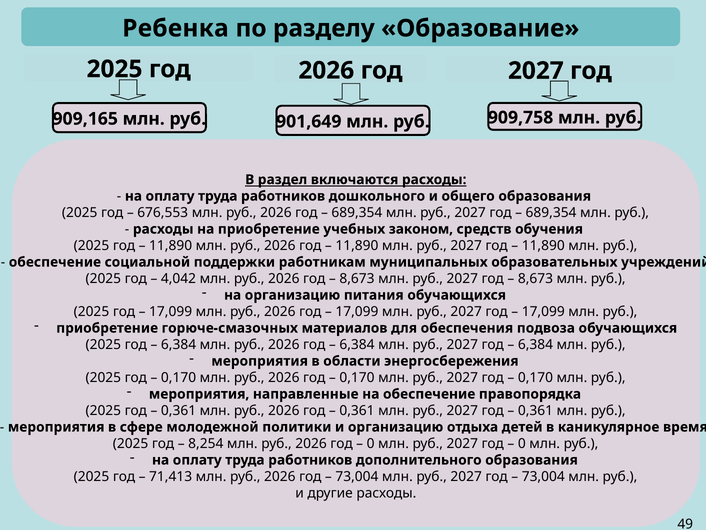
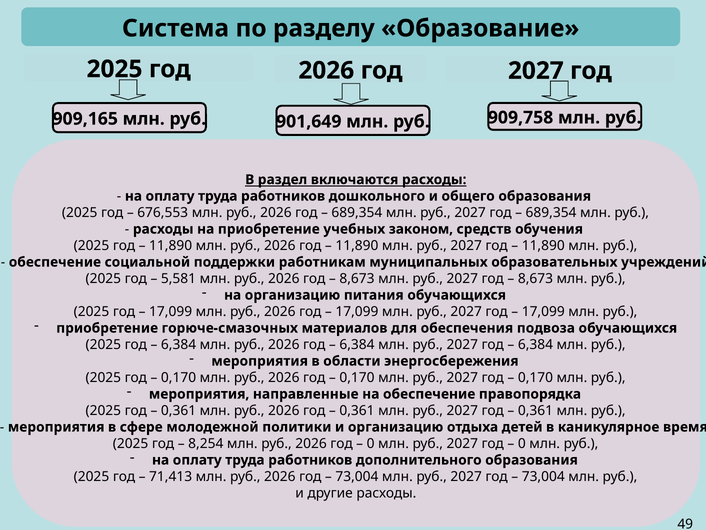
Ребенка: Ребенка -> Система (176, 28)
4,042: 4,042 -> 5,581 (178, 278)
